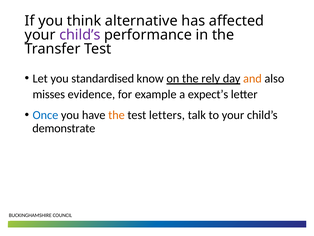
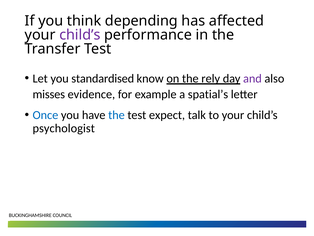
alternative: alternative -> depending (141, 21)
and colour: orange -> purple (252, 78)
expect’s: expect’s -> spatial’s (208, 94)
the colour: orange -> blue (116, 115)
letters: letters -> expect (167, 115)
demonstrate: demonstrate -> psychologist (64, 128)
